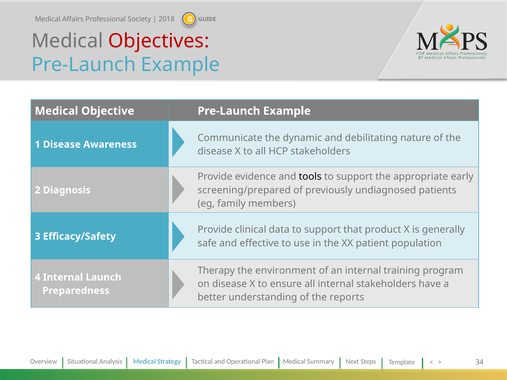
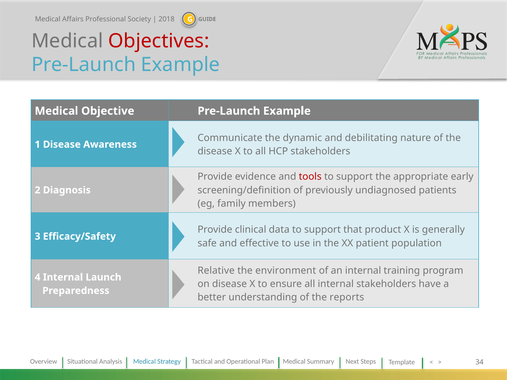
tools colour: black -> red (310, 177)
screening/prepared: screening/prepared -> screening/definition (244, 190)
Therapy: Therapy -> Relative (216, 271)
